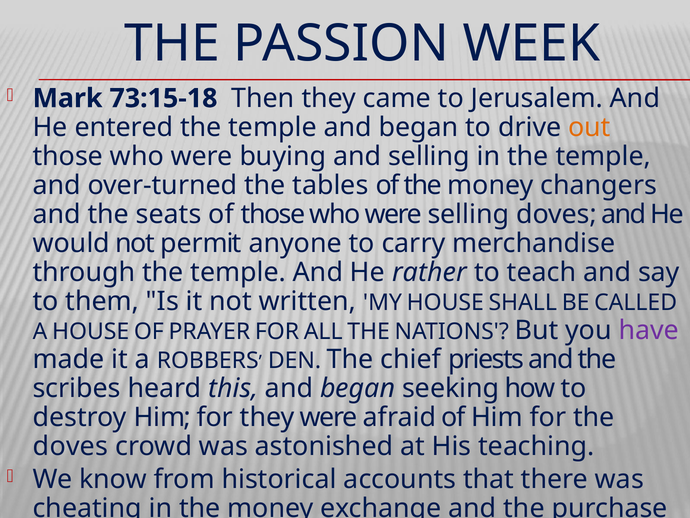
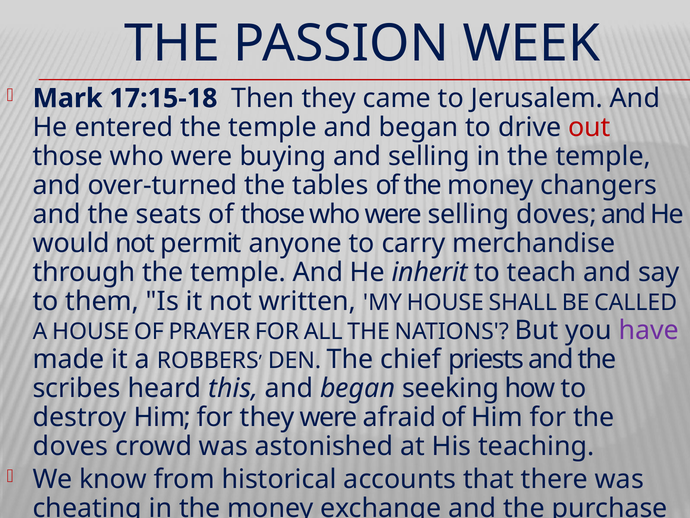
73:15-18: 73:15-18 -> 17:15-18 (163, 98)
out colour: orange -> red (589, 127)
rather: rather -> inherit (430, 272)
